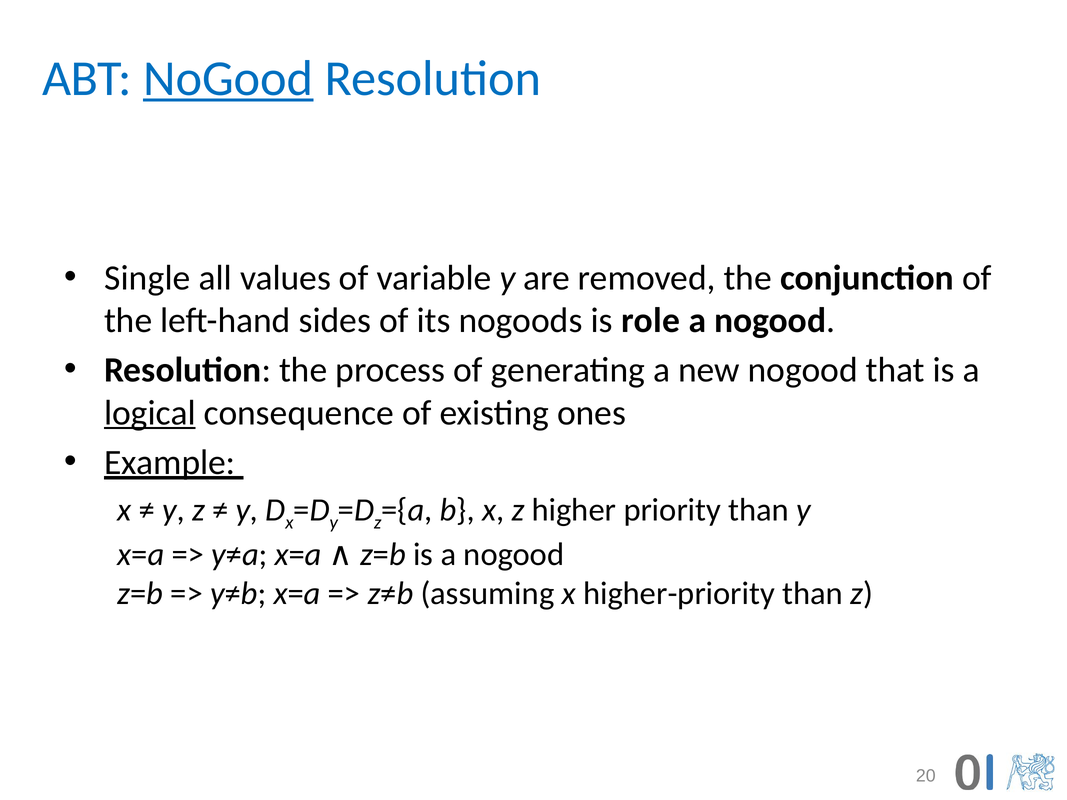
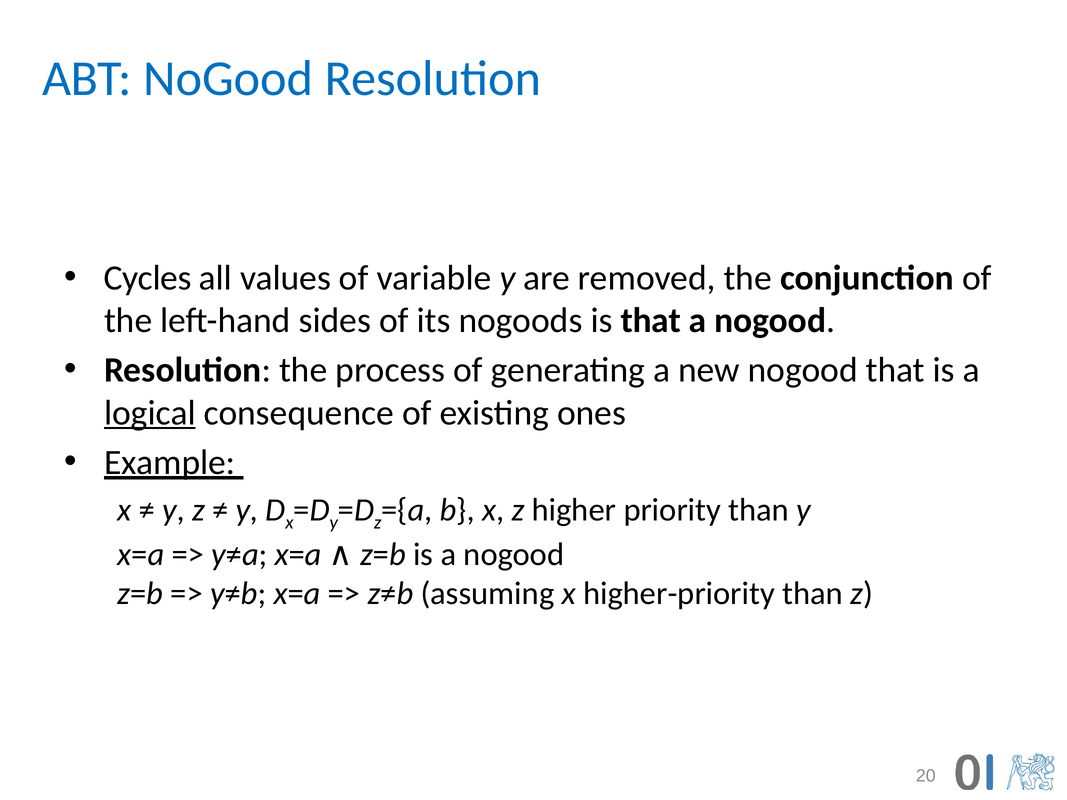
NoGood underline: present -> none (228, 79)
Single: Single -> Cycles (148, 278)
is role: role -> that (651, 321)
